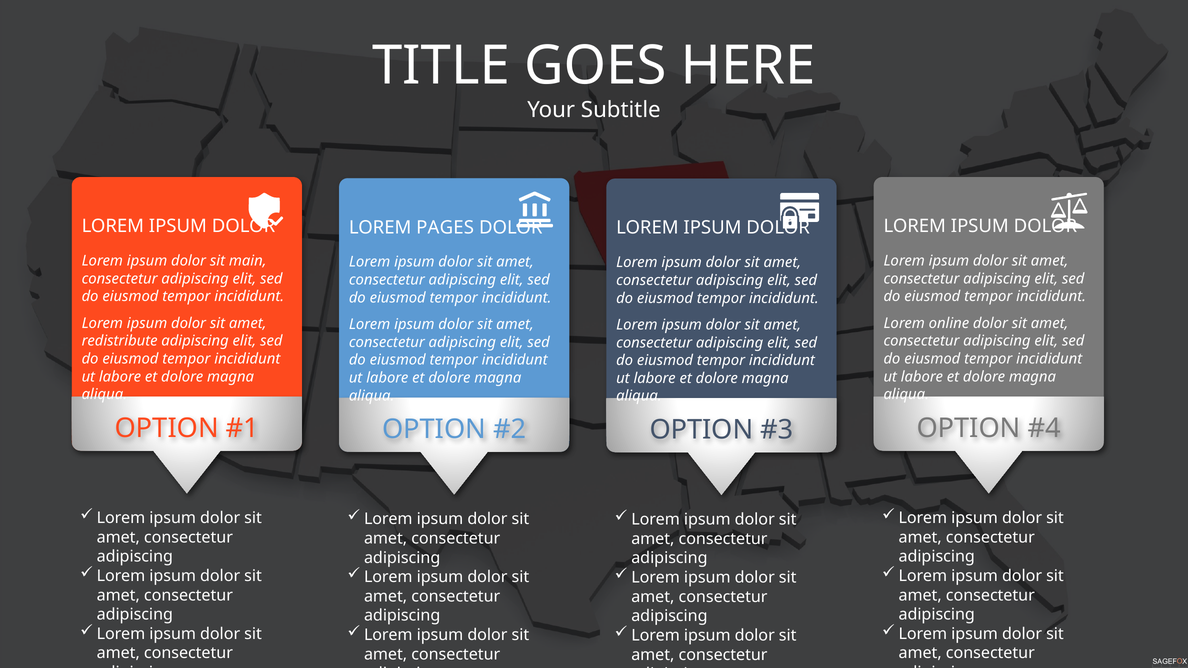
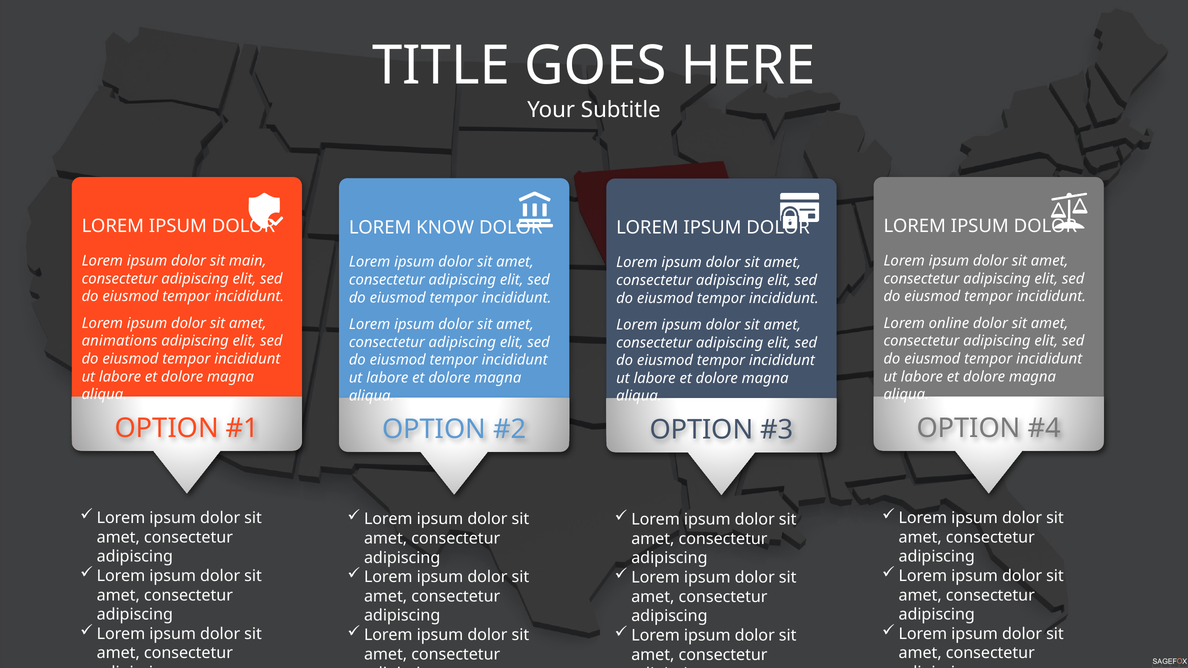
PAGES: PAGES -> KNOW (445, 227)
redistribute: redistribute -> animations (120, 341)
